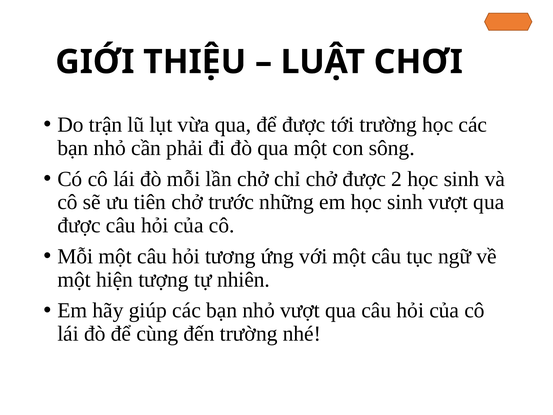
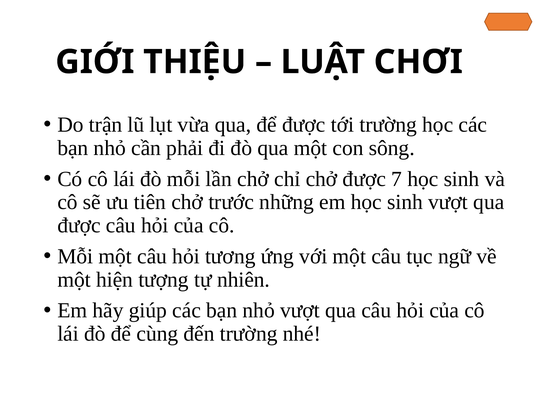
2: 2 -> 7 (397, 179)
